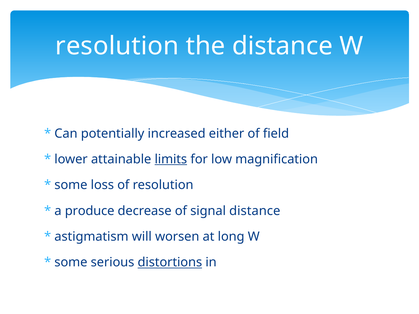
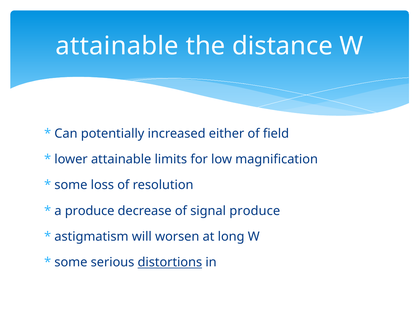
resolution: resolution -> attainable (117, 46)
limits underline: present -> none (171, 159)
signal distance: distance -> produce (255, 211)
